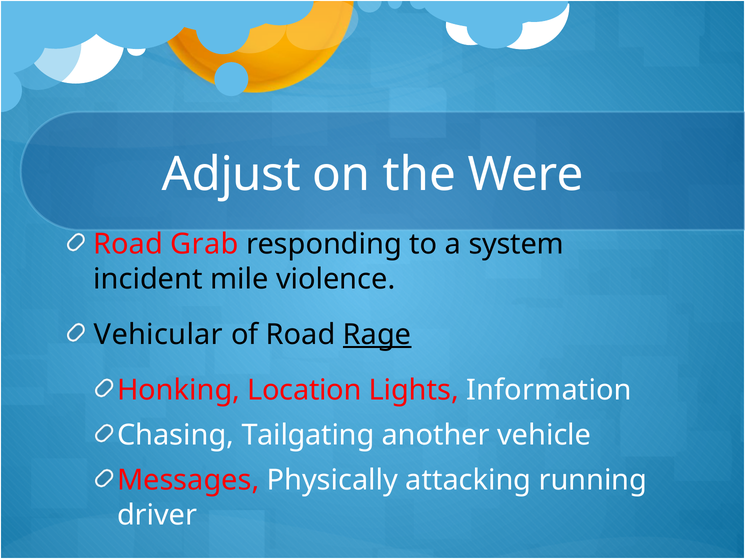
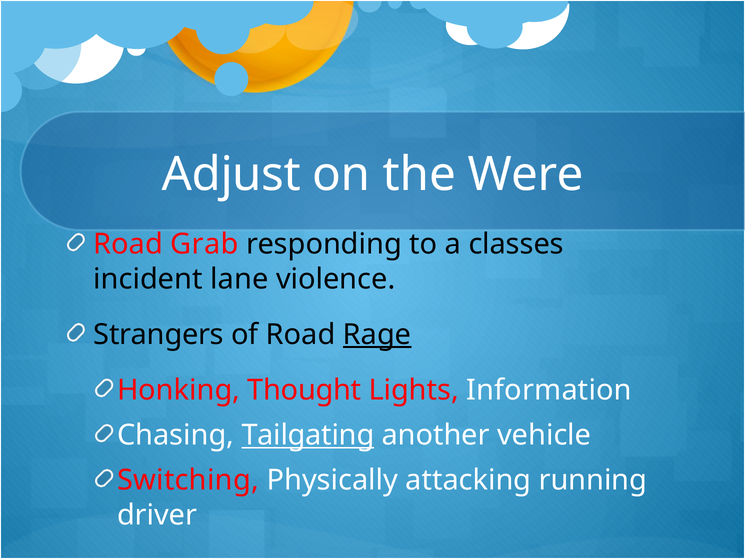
system: system -> classes (516, 244)
mile: mile -> lane (239, 279)
Vehicular: Vehicular -> Strangers (159, 334)
Location: Location -> Thought (304, 390)
Tailgating underline: none -> present (308, 435)
Messages: Messages -> Switching (188, 480)
